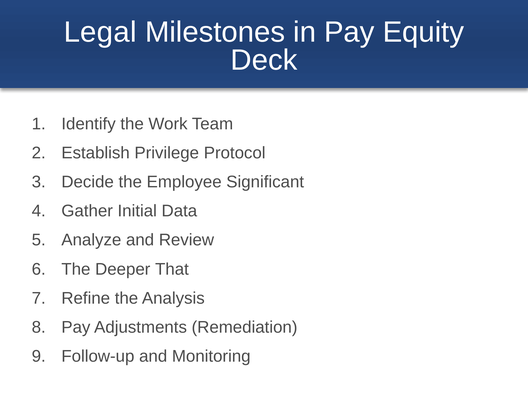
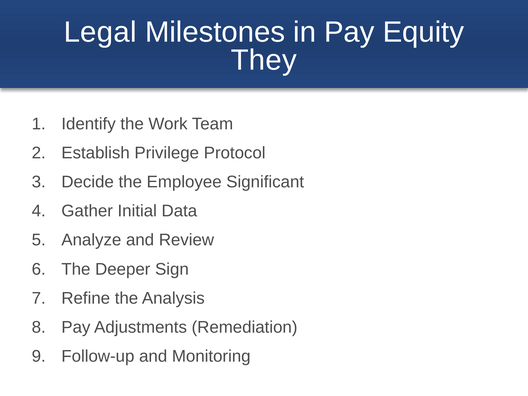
Deck: Deck -> They (264, 60)
That: That -> Sign (172, 269)
